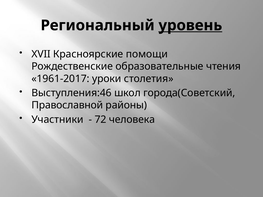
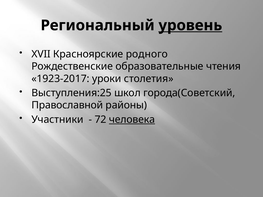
помощи: помощи -> родного (147, 54)
1961-2017: 1961-2017 -> 1923-2017 (60, 79)
Выступления:46: Выступления:46 -> Выступления:25 (72, 93)
человека underline: none -> present (132, 120)
